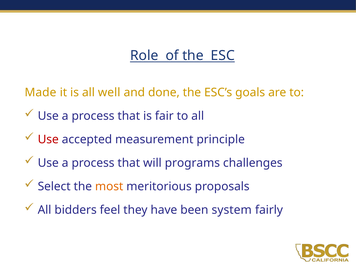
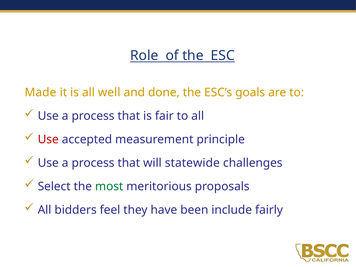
programs: programs -> statewide (192, 163)
most colour: orange -> green (109, 187)
system: system -> include (232, 210)
